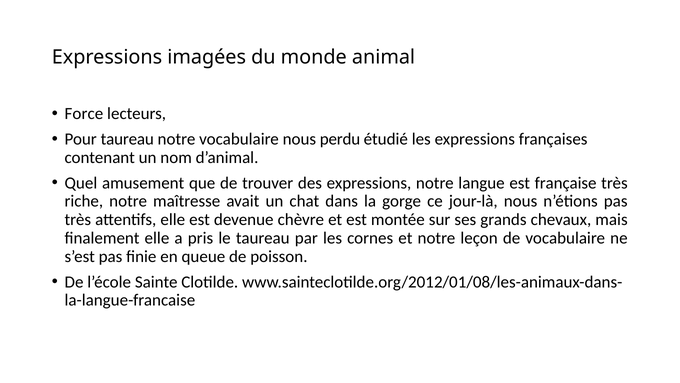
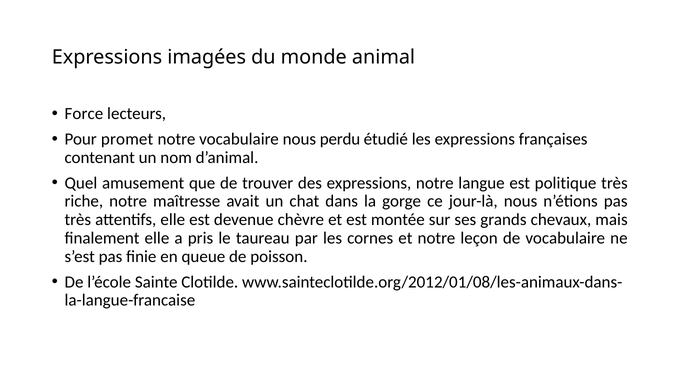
Pour taureau: taureau -> promet (127, 139)
française: française -> politique (566, 183)
